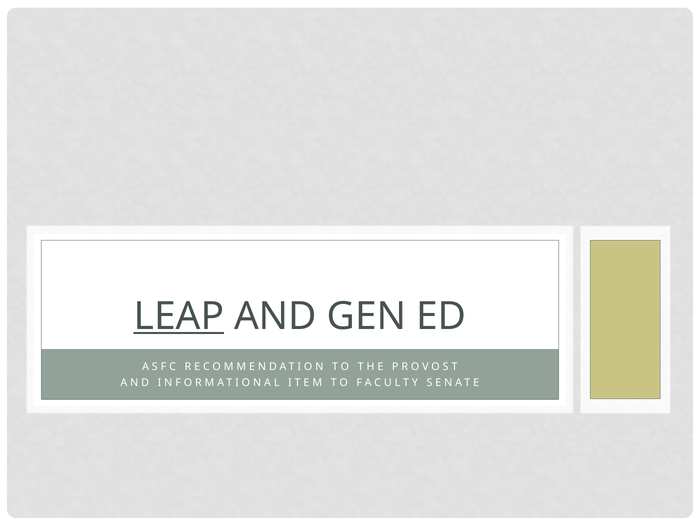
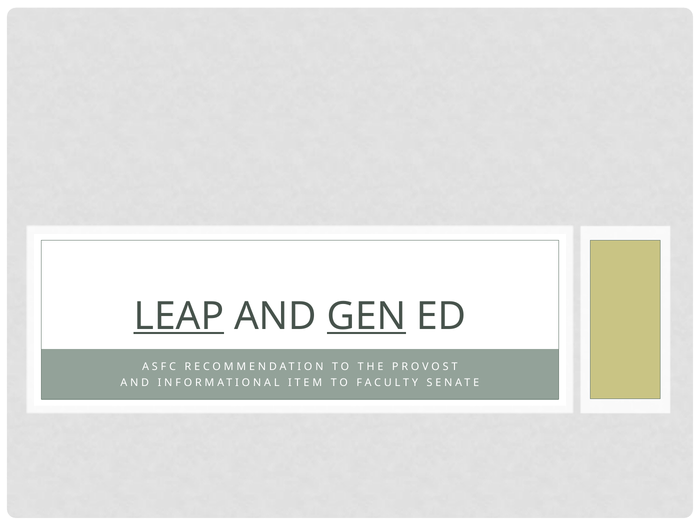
GEN underline: none -> present (367, 316)
